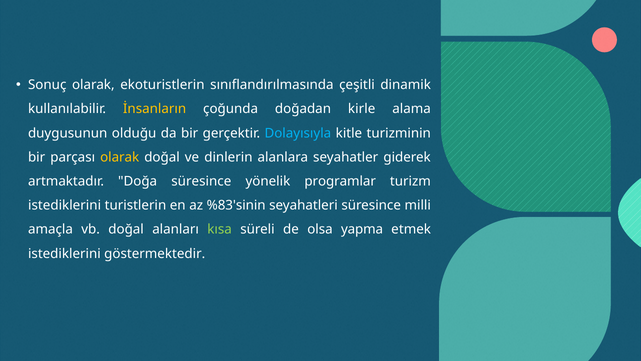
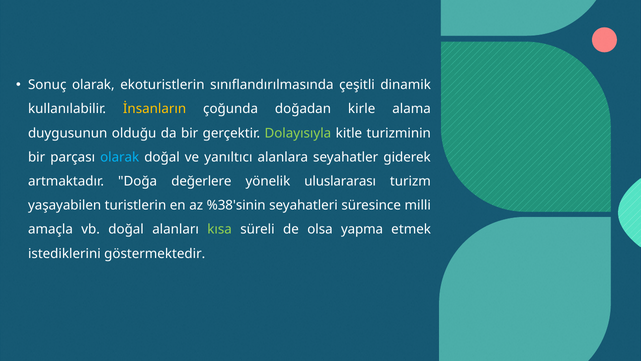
Dolayısıyla colour: light blue -> light green (298, 133)
olarak colour: yellow -> light blue (120, 157)
dinlerin: dinlerin -> yanıltıcı (228, 157)
Doğa süresince: süresince -> değerlere (201, 181)
programlar: programlar -> uluslararası (340, 181)
istediklerini: istediklerini -> yaşayabilen (65, 205)
%83'sinin: %83'sinin -> %38'sinin (236, 205)
